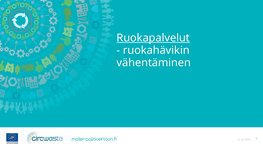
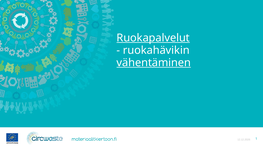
vähentäminen underline: none -> present (154, 63)
